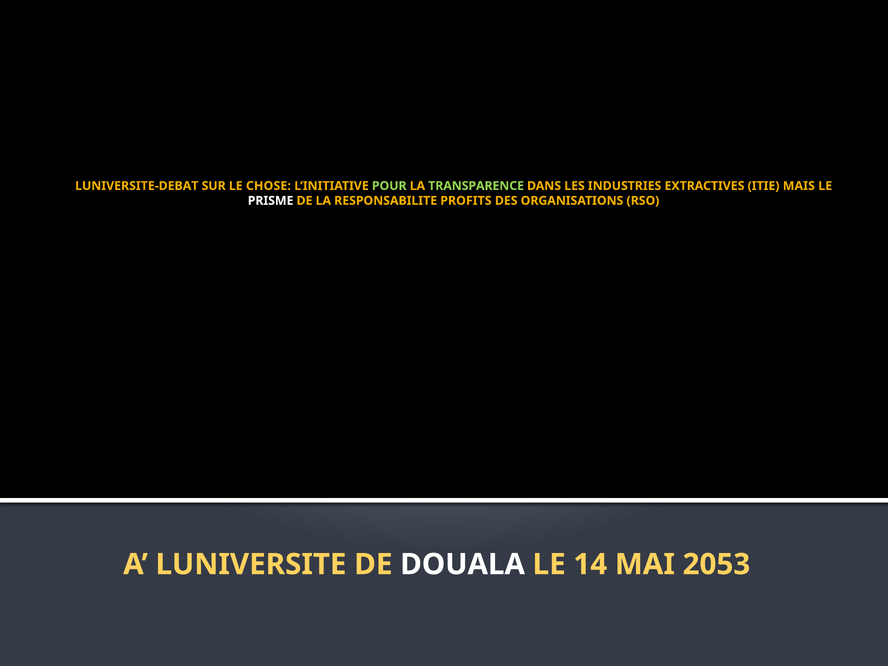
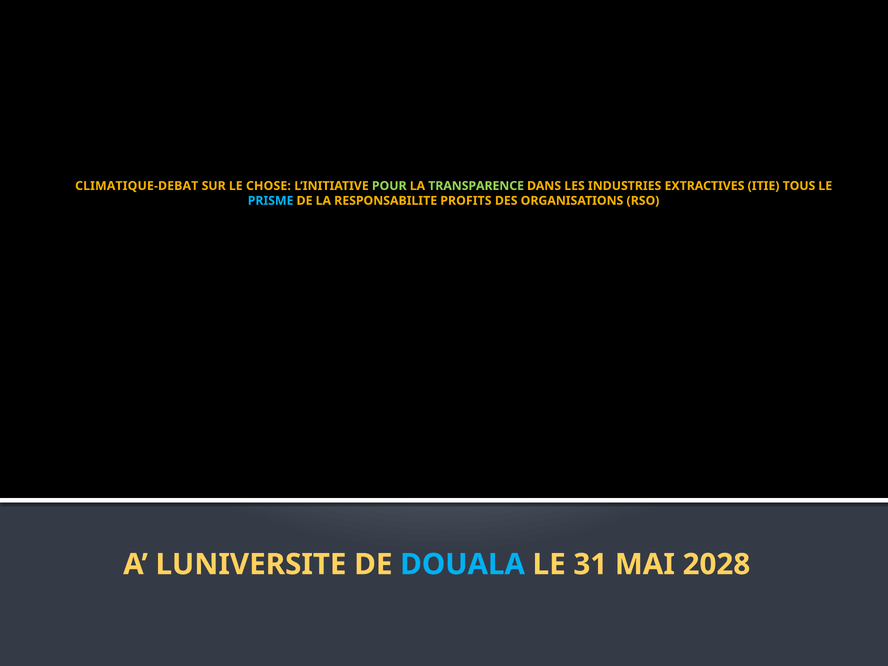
LUNIVERSITE-DEBAT: LUNIVERSITE-DEBAT -> CLIMATIQUE-DEBAT (137, 186)
MAIS: MAIS -> TOUS (799, 186)
PRISME colour: white -> light blue (271, 201)
DOUALA colour: white -> light blue (463, 564)
14: 14 -> 31 (590, 564)
2053: 2053 -> 2028 (716, 564)
